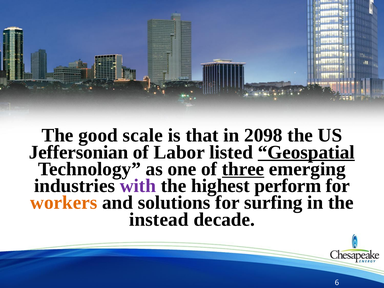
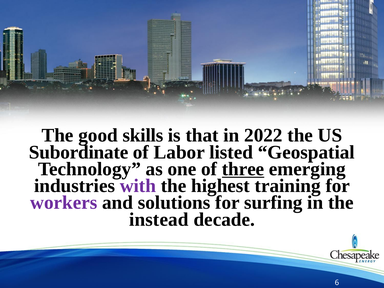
scale: scale -> skills (143, 135)
2098: 2098 -> 2022 (263, 135)
Jeffersonian: Jeffersonian -> Subordinate (79, 152)
Geospatial underline: present -> none (306, 152)
perform: perform -> training (288, 186)
workers colour: orange -> purple (64, 203)
